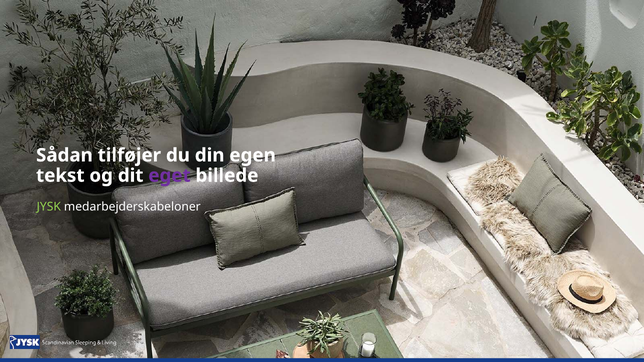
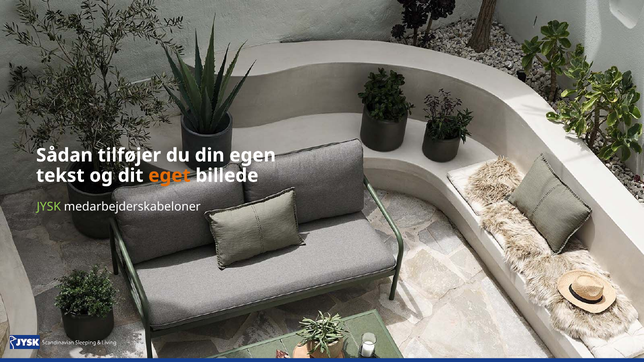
eget colour: purple -> orange (169, 176)
